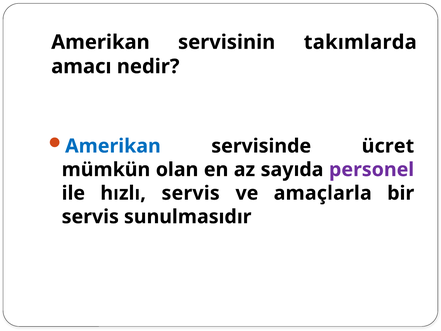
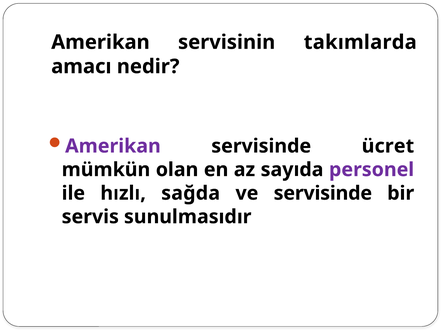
Amerikan colour: blue -> purple (113, 146)
hızlı servis: servis -> sağda (191, 193)
ve amaçlarla: amaçlarla -> servisinde (323, 193)
